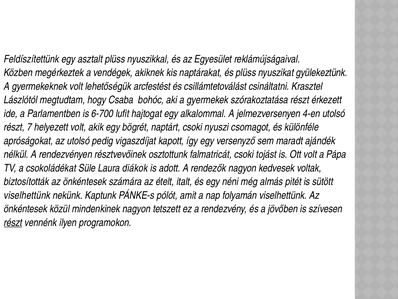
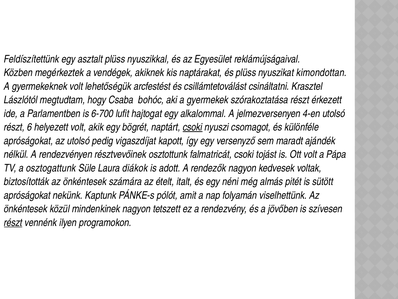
gyülekeztünk: gyülekeztünk -> kimondottan (322, 73)
7: 7 -> 6 (30, 127)
csoki underline: none -> present (193, 127)
csokoládékat: csokoládékat -> osztogattunk (51, 168)
viselhettünk: viselhettünk -> apróságokat (27, 195)
